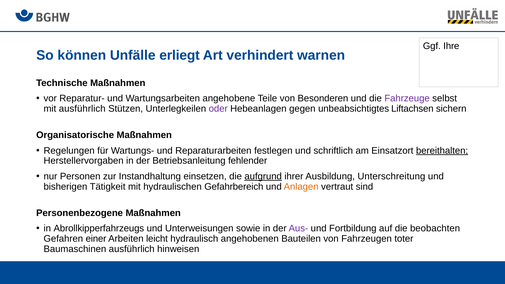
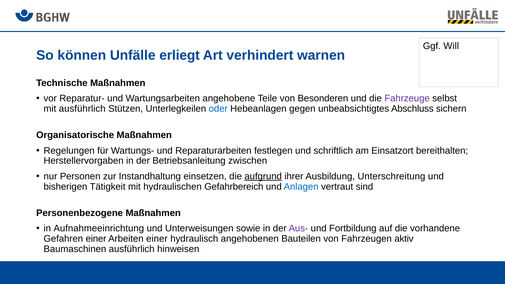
Ihre: Ihre -> Will (451, 46)
oder colour: purple -> blue (218, 109)
Liftachsen: Liftachsen -> Abschluss (412, 109)
bereithalten underline: present -> none (442, 151)
fehlender: fehlender -> zwischen (248, 161)
Anlagen colour: orange -> blue (301, 187)
Abrollkipperfahrzeugs: Abrollkipperfahrzeugs -> Aufnahmeeinrichtung (99, 229)
beobachten: beobachten -> vorhandene (435, 229)
Arbeiten leicht: leicht -> einer (157, 239)
toter: toter -> aktiv (404, 239)
